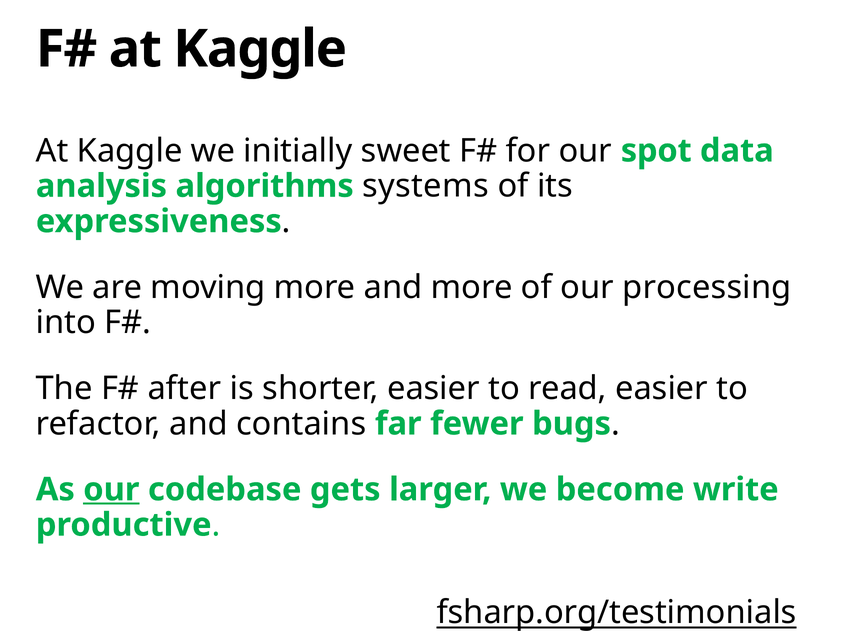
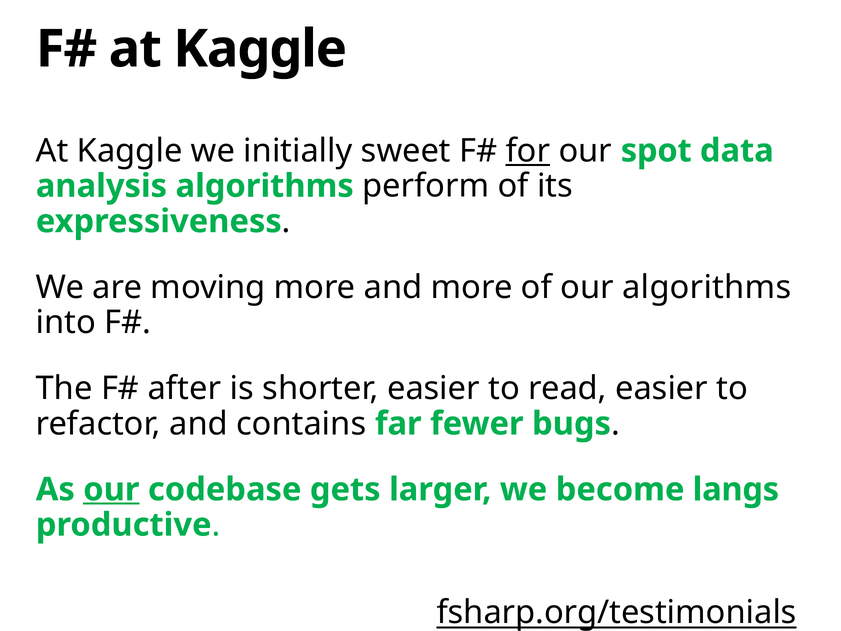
for underline: none -> present (528, 151)
systems: systems -> perform (426, 186)
our processing: processing -> algorithms (707, 287)
write: write -> langs (736, 489)
